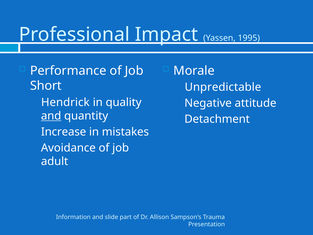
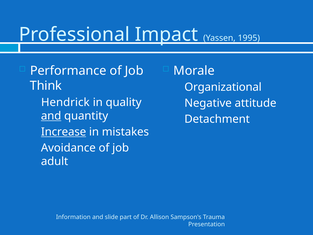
Short: Short -> Think (46, 86)
Unpredictable: Unpredictable -> Organizational (223, 87)
Increase underline: none -> present (64, 132)
